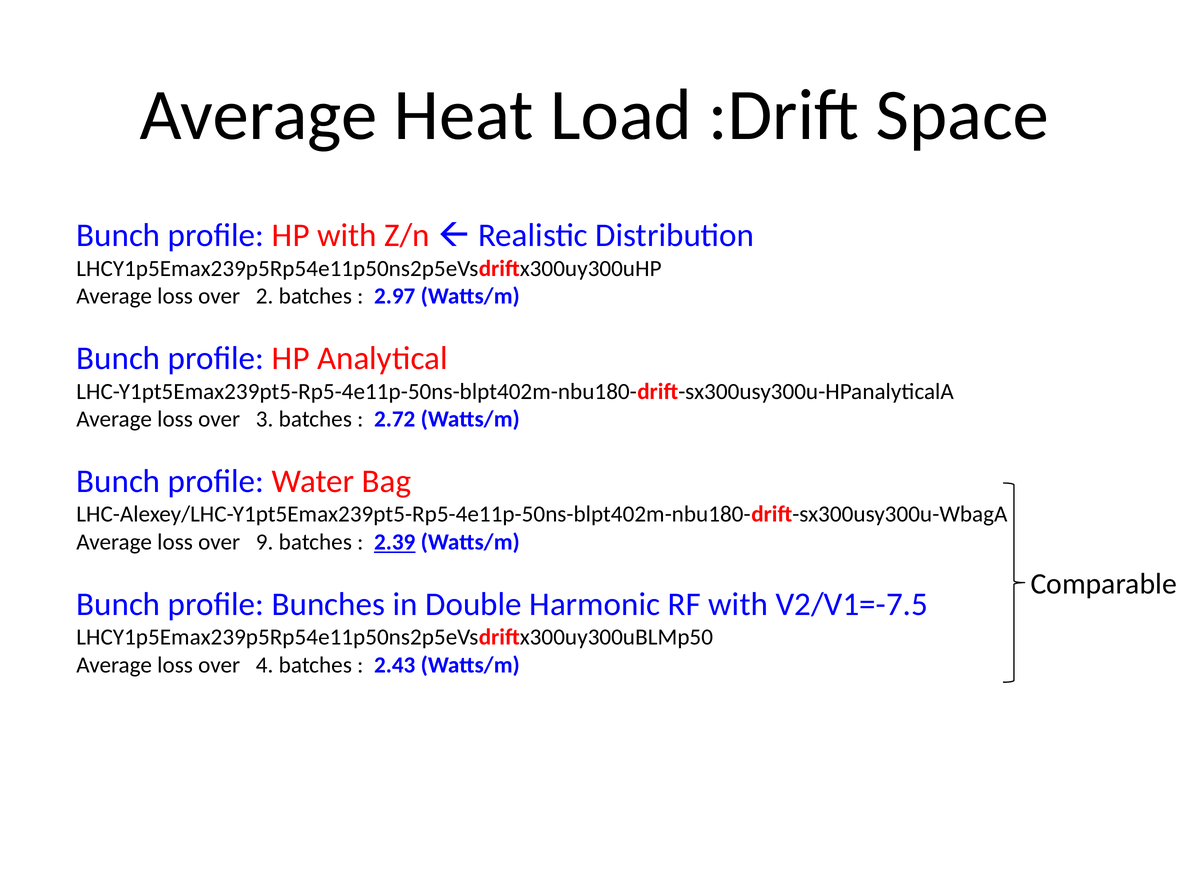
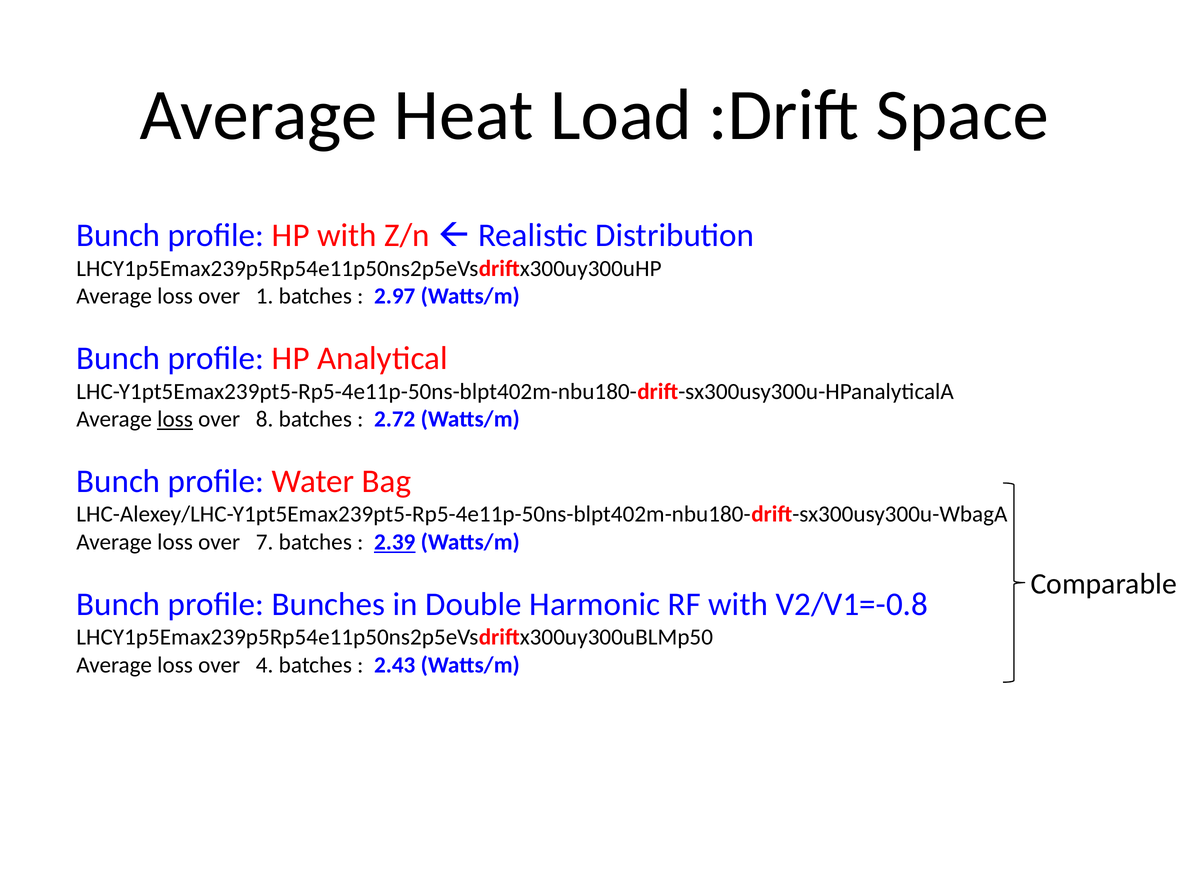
2: 2 -> 1 (265, 296)
loss underline: none -> present (175, 419)
3: 3 -> 8 (265, 419)
9: 9 -> 7 (265, 542)
V2/V1=-7.5: V2/V1=-7.5 -> V2/V1=-0.8 (852, 605)
